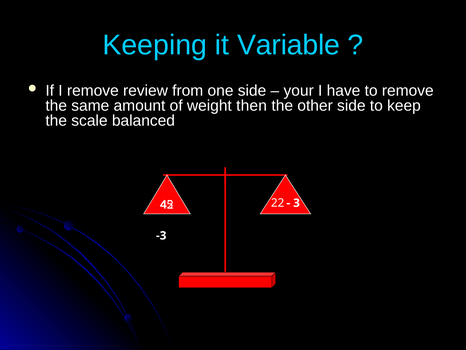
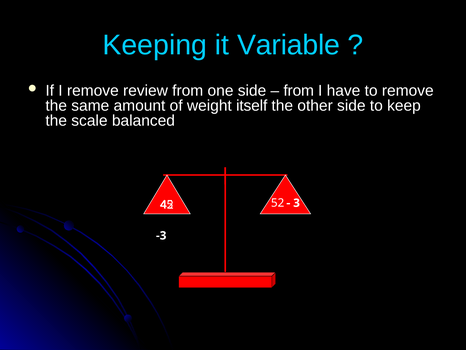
your: your -> from (299, 91)
then: then -> itself (252, 106)
22: 22 -> 52 (278, 203)
